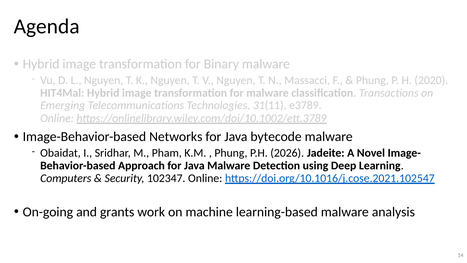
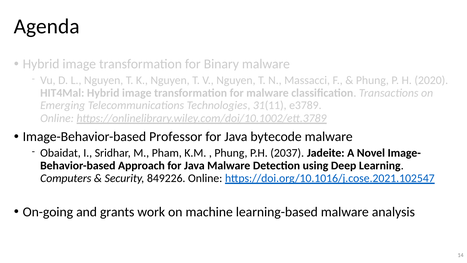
Networks: Networks -> Professor (176, 137)
2026: 2026 -> 2037 (287, 153)
102347: 102347 -> 849226 (166, 178)
